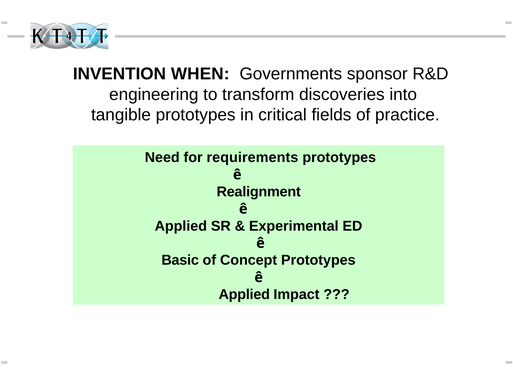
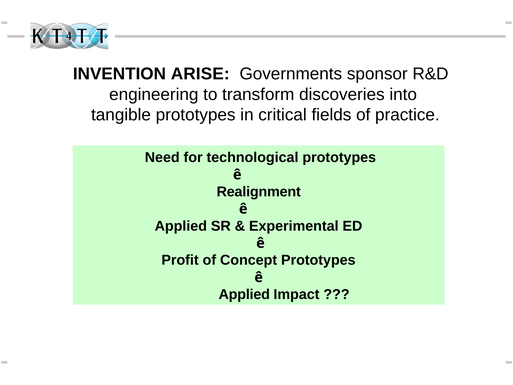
WHEN: WHEN -> ARISE (200, 74)
requirements: requirements -> technological (253, 157)
Basic: Basic -> Profit (180, 260)
